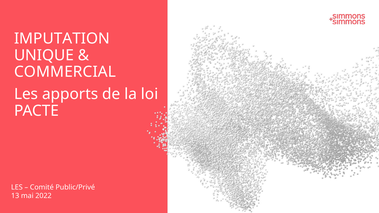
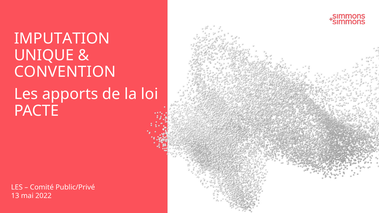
COMMERCIAL: COMMERCIAL -> CONVENTION (65, 72)
